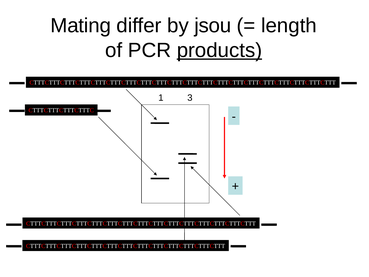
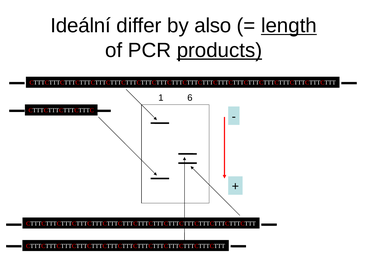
Mating: Mating -> Ideální (81, 26)
jsou: jsou -> also (213, 26)
length underline: none -> present (289, 26)
3: 3 -> 6 (190, 98)
